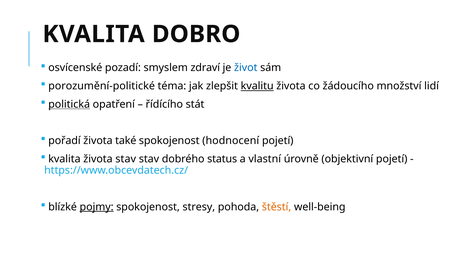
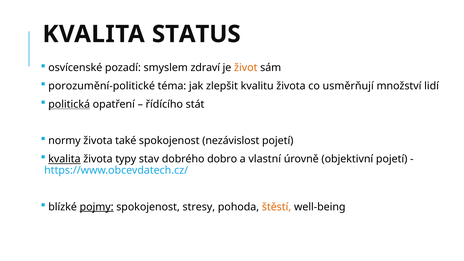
DOBRO: DOBRO -> STATUS (196, 34)
život colour: blue -> orange (246, 68)
kvalitu underline: present -> none (257, 86)
žádoucího: žádoucího -> usměrňují (348, 86)
pořadí: pořadí -> normy (64, 141)
hodnocení: hodnocení -> nezávislost (231, 141)
kvalita underline: none -> present (64, 159)
života stav: stav -> typy (126, 159)
status: status -> dobro (222, 159)
